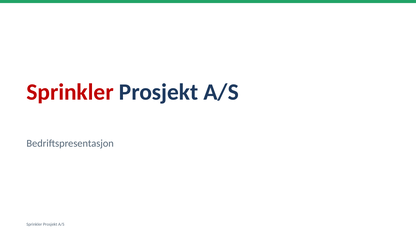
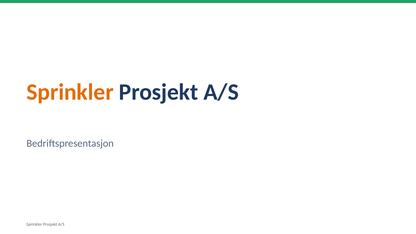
Sprinkler colour: red -> orange (70, 92)
